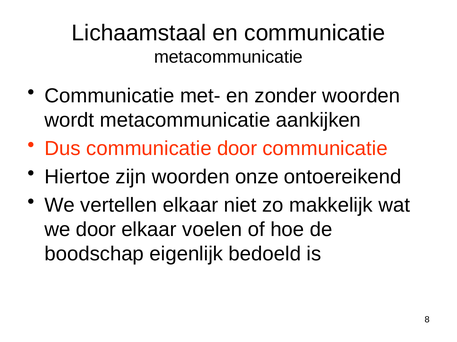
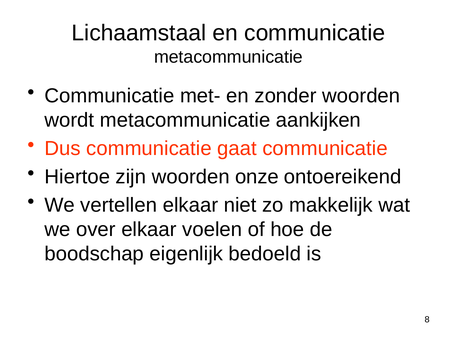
communicatie door: door -> gaat (237, 149)
we door: door -> over (96, 230)
